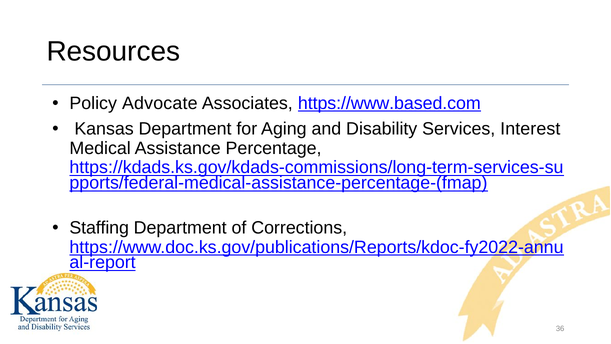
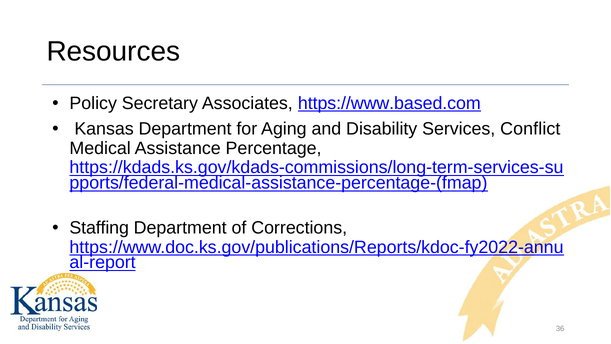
Advocate: Advocate -> Secretary (160, 103)
Interest: Interest -> Conflict (530, 129)
